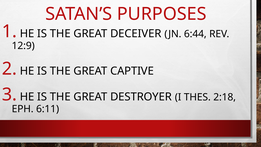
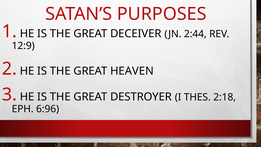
6:44: 6:44 -> 2:44 (195, 34)
CAPTIVE: CAPTIVE -> HEAVEN (132, 71)
6:11: 6:11 -> 6:96 (48, 109)
